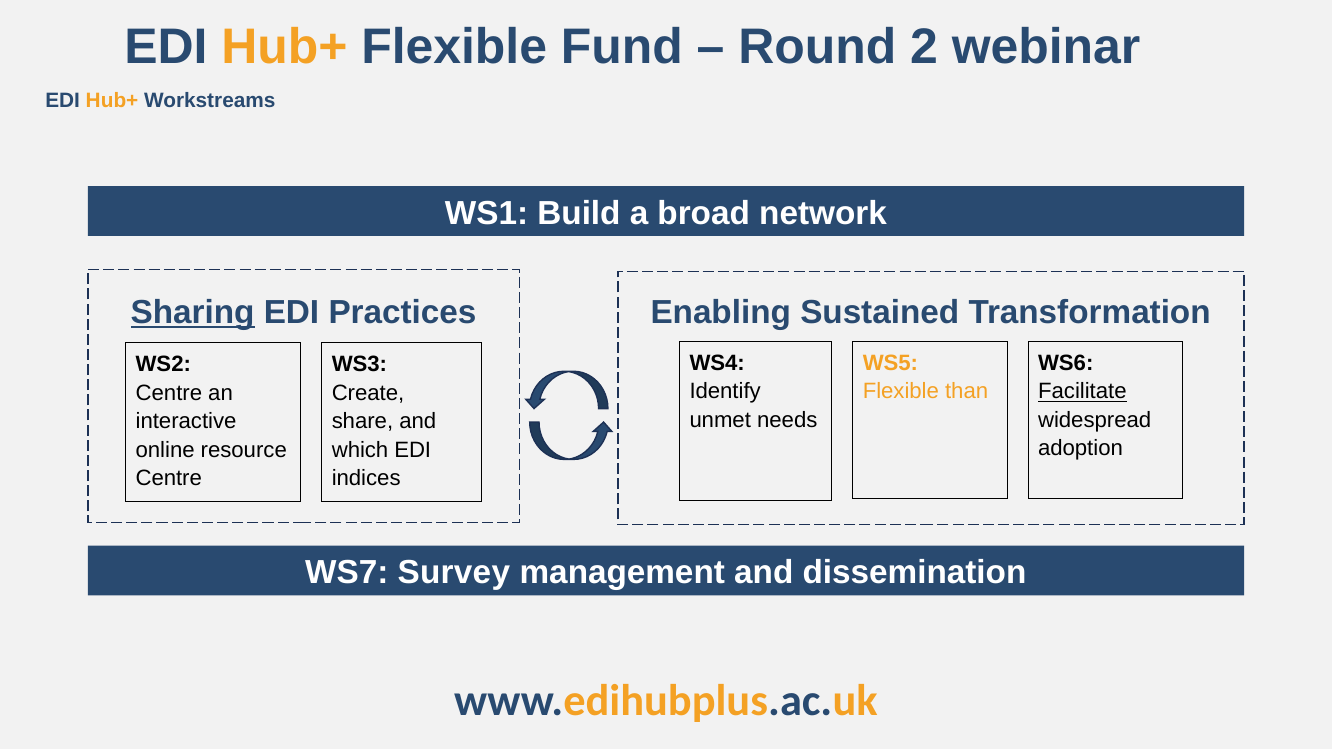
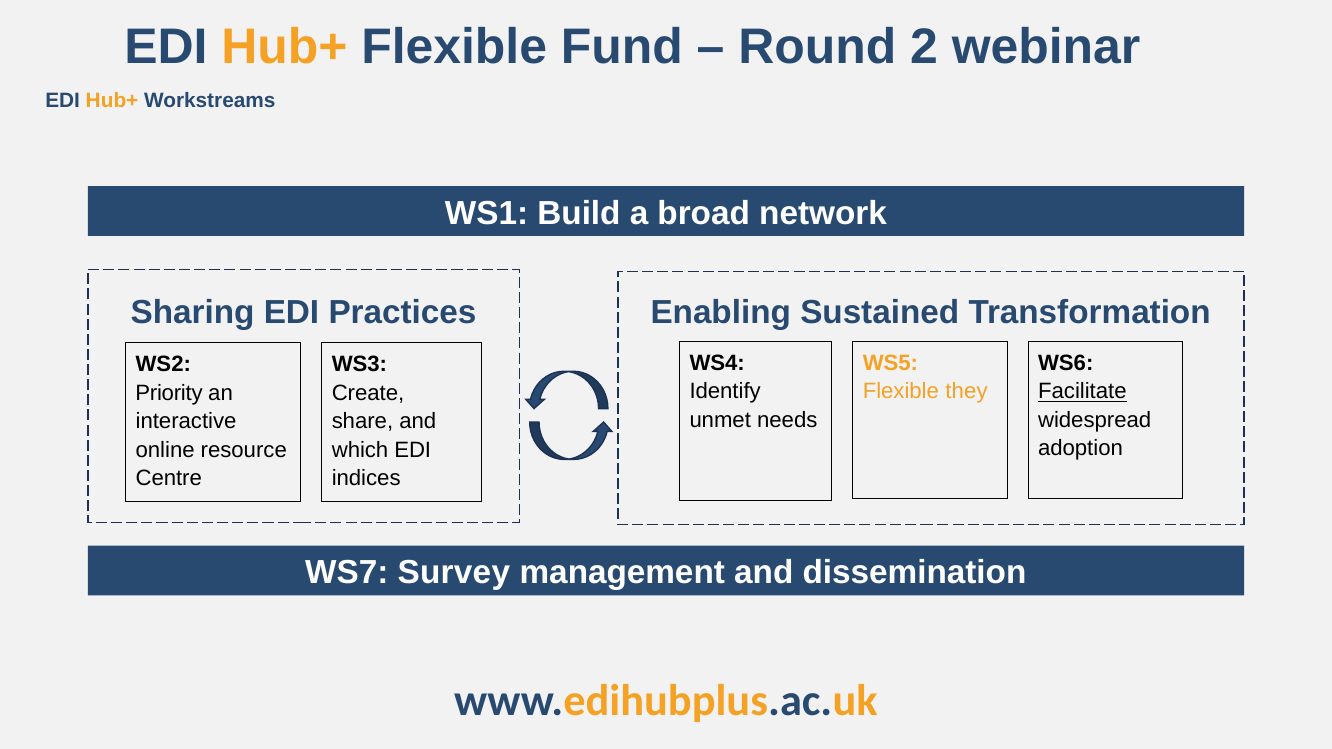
Sharing underline: present -> none (193, 313)
than: than -> they (967, 392)
Centre: Centre -> Priority (169, 393)
